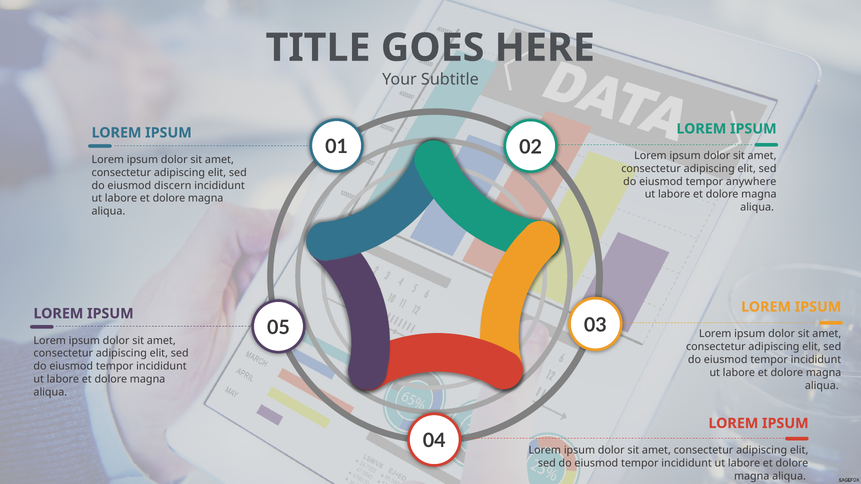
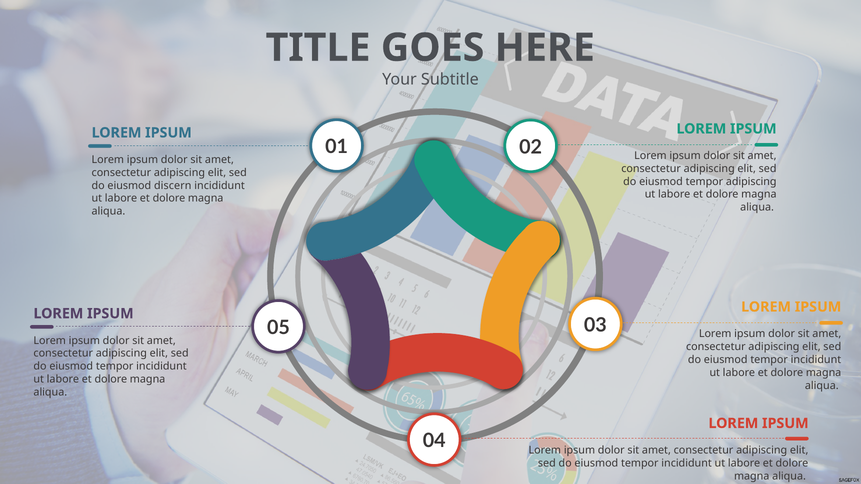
tempor anywhere: anywhere -> adipiscing (751, 182)
